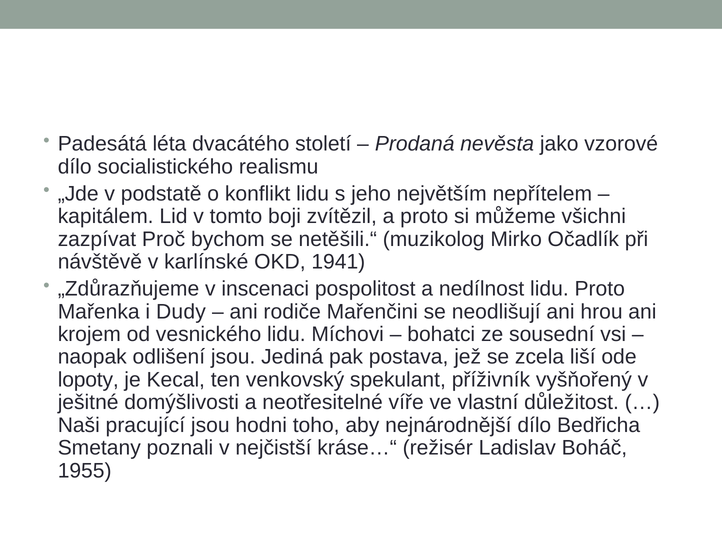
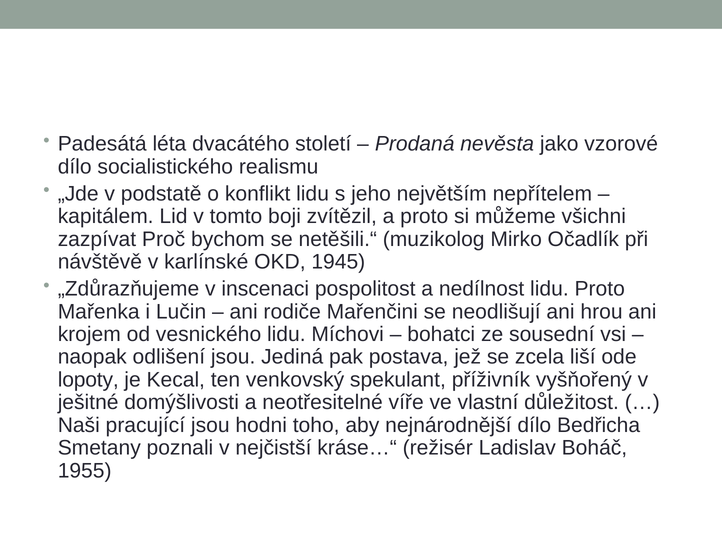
1941: 1941 -> 1945 (338, 262)
Dudy: Dudy -> Lučin (181, 312)
